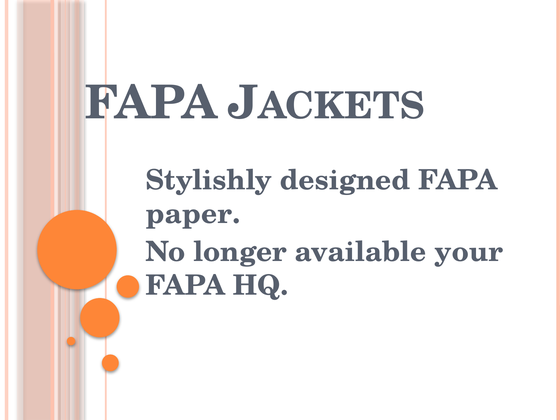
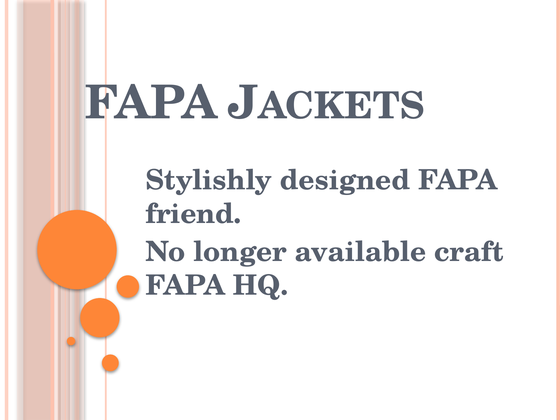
paper: paper -> friend (193, 214)
your: your -> craft (469, 252)
